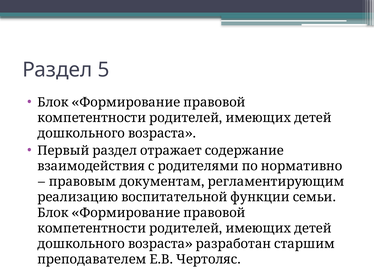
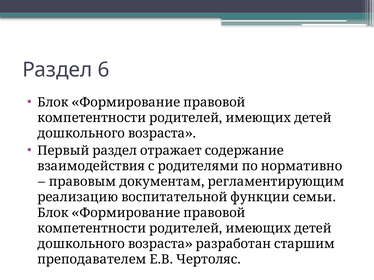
5: 5 -> 6 (104, 70)
